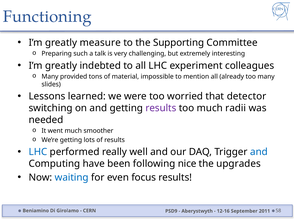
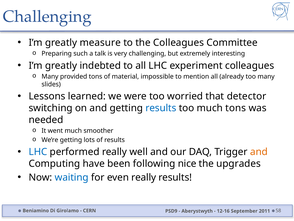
Functioning: Functioning -> Challenging (47, 16)
the Supporting: Supporting -> Colleagues (179, 43)
results colour: purple -> blue (161, 108)
much radii: radii -> tons (236, 108)
and colour: blue -> orange (259, 152)
even focus: focus -> really (144, 177)
